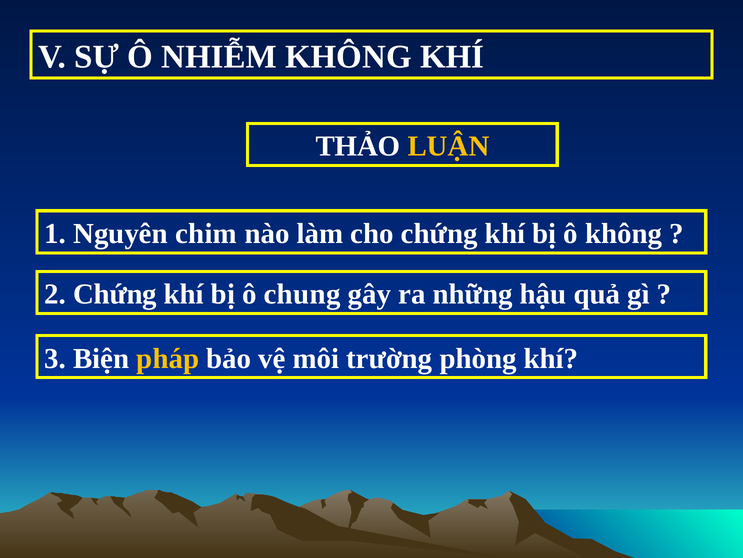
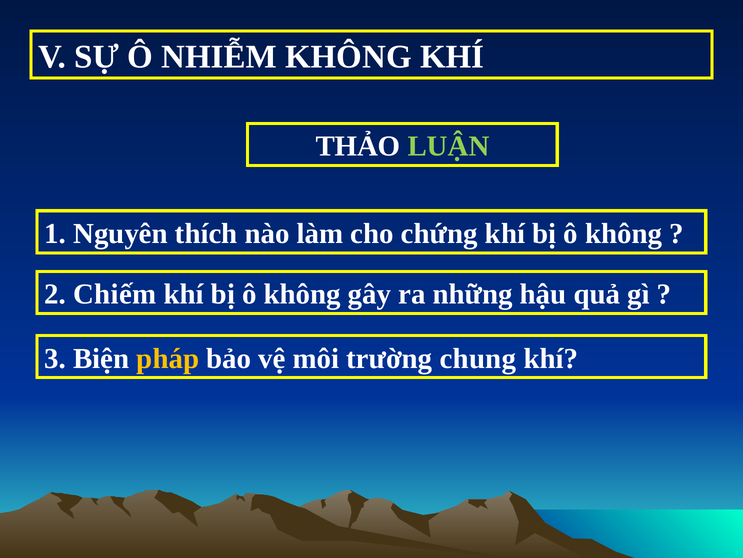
LUẬN colour: yellow -> light green (449, 146)
chim: chim -> thích (206, 234)
2 Chứng: Chứng -> Chiếm (115, 294)
chung: chung -> không (302, 294)
phòng: phòng -> chung (478, 358)
